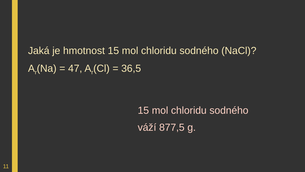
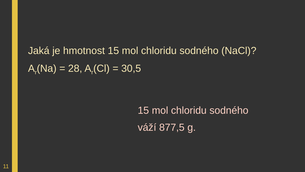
47: 47 -> 28 (75, 68)
36,5: 36,5 -> 30,5 (131, 68)
